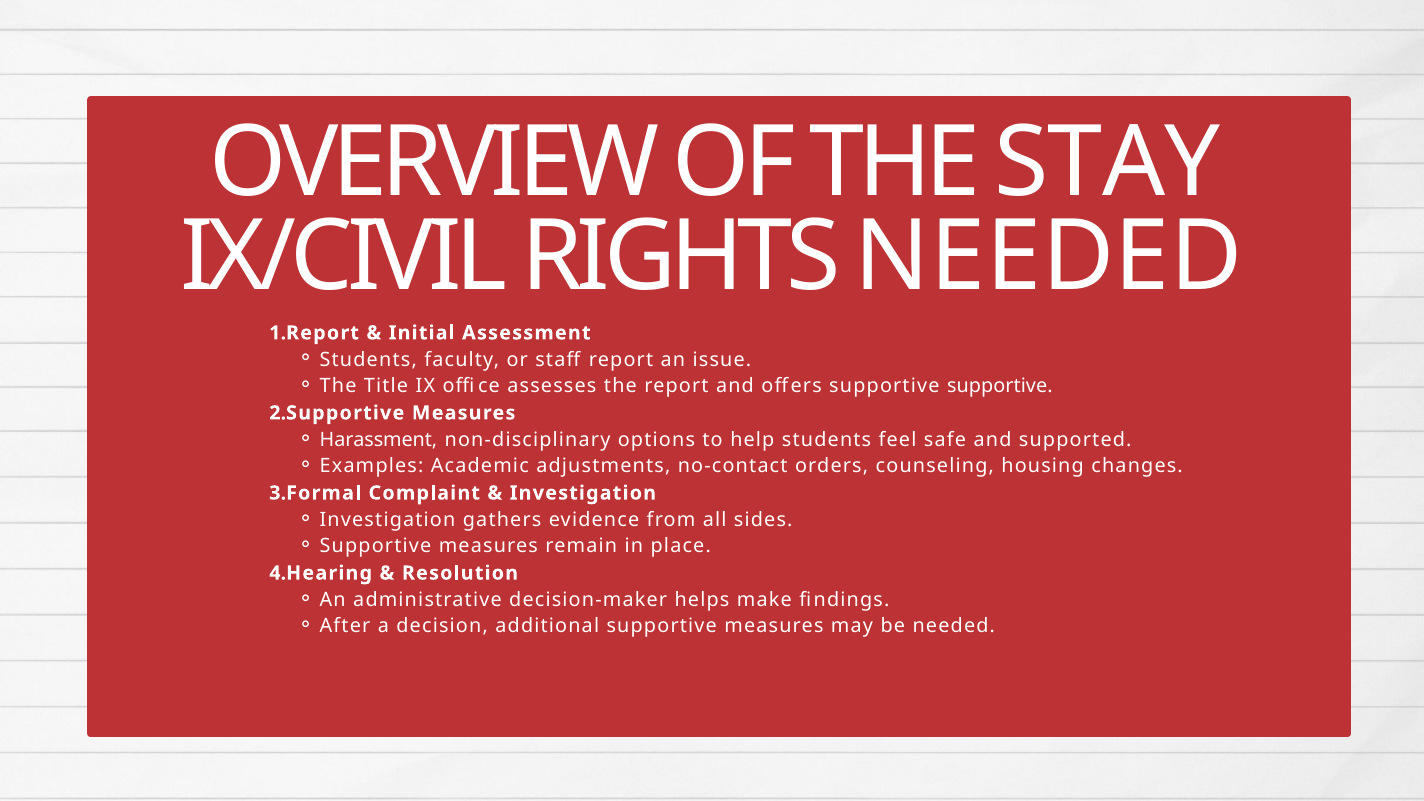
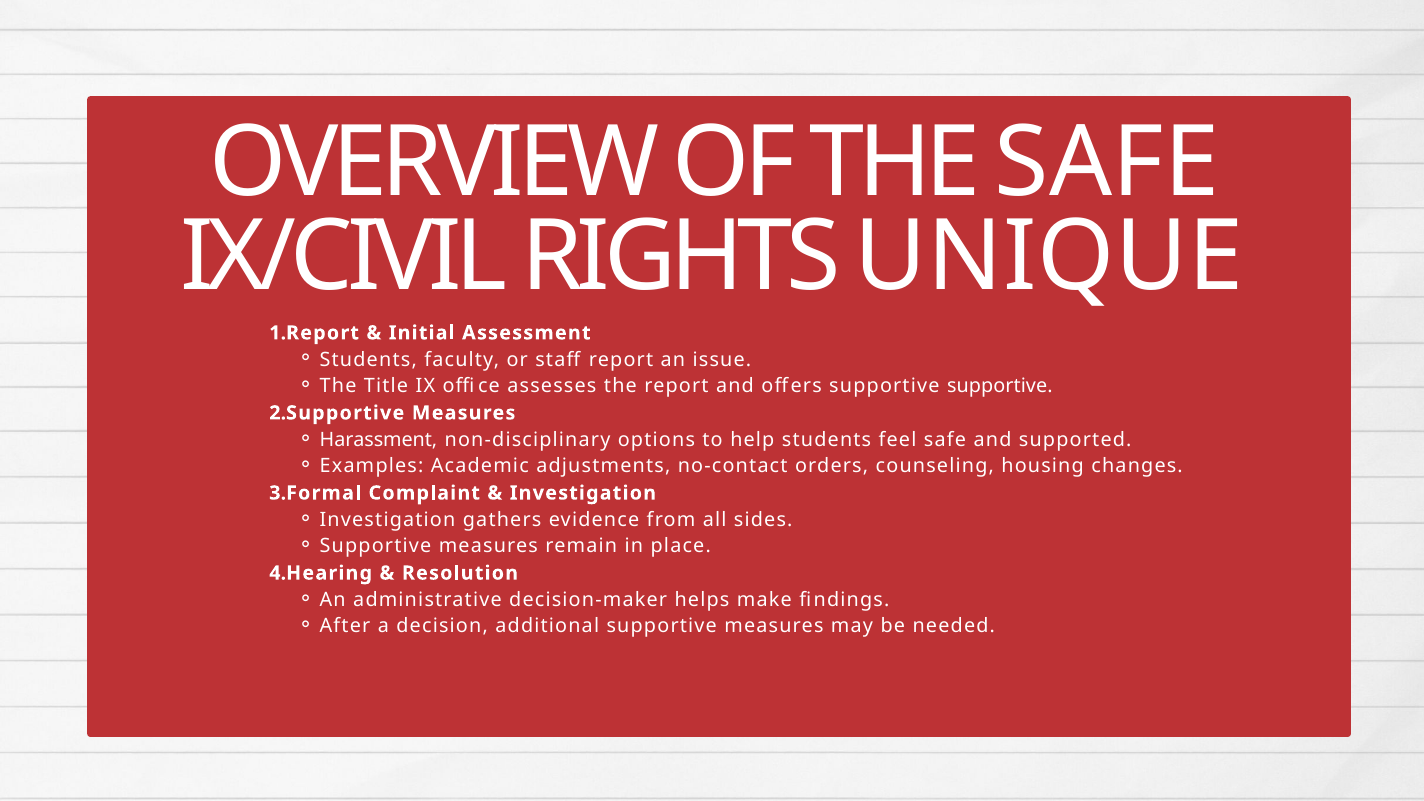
THE STAY: STAY -> SAFE (1107, 162)
RIGHTS NEEDED: NEEDED -> UNIQUE (1049, 257)
